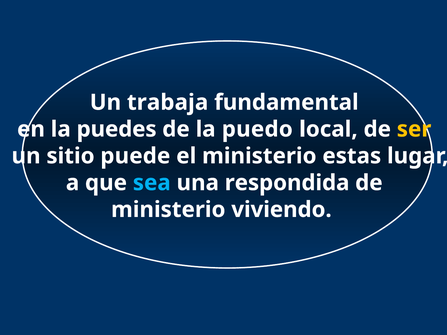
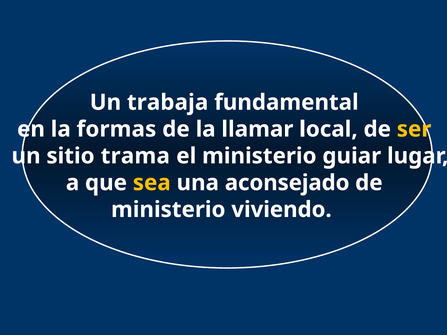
puedes: puedes -> formas (116, 129)
puedo: puedo -> llamar (257, 129)
puede: puede -> trama (135, 156)
estas: estas -> guiar (352, 156)
sea colour: light blue -> yellow (152, 183)
respondida: respondida -> aconsejado (287, 183)
